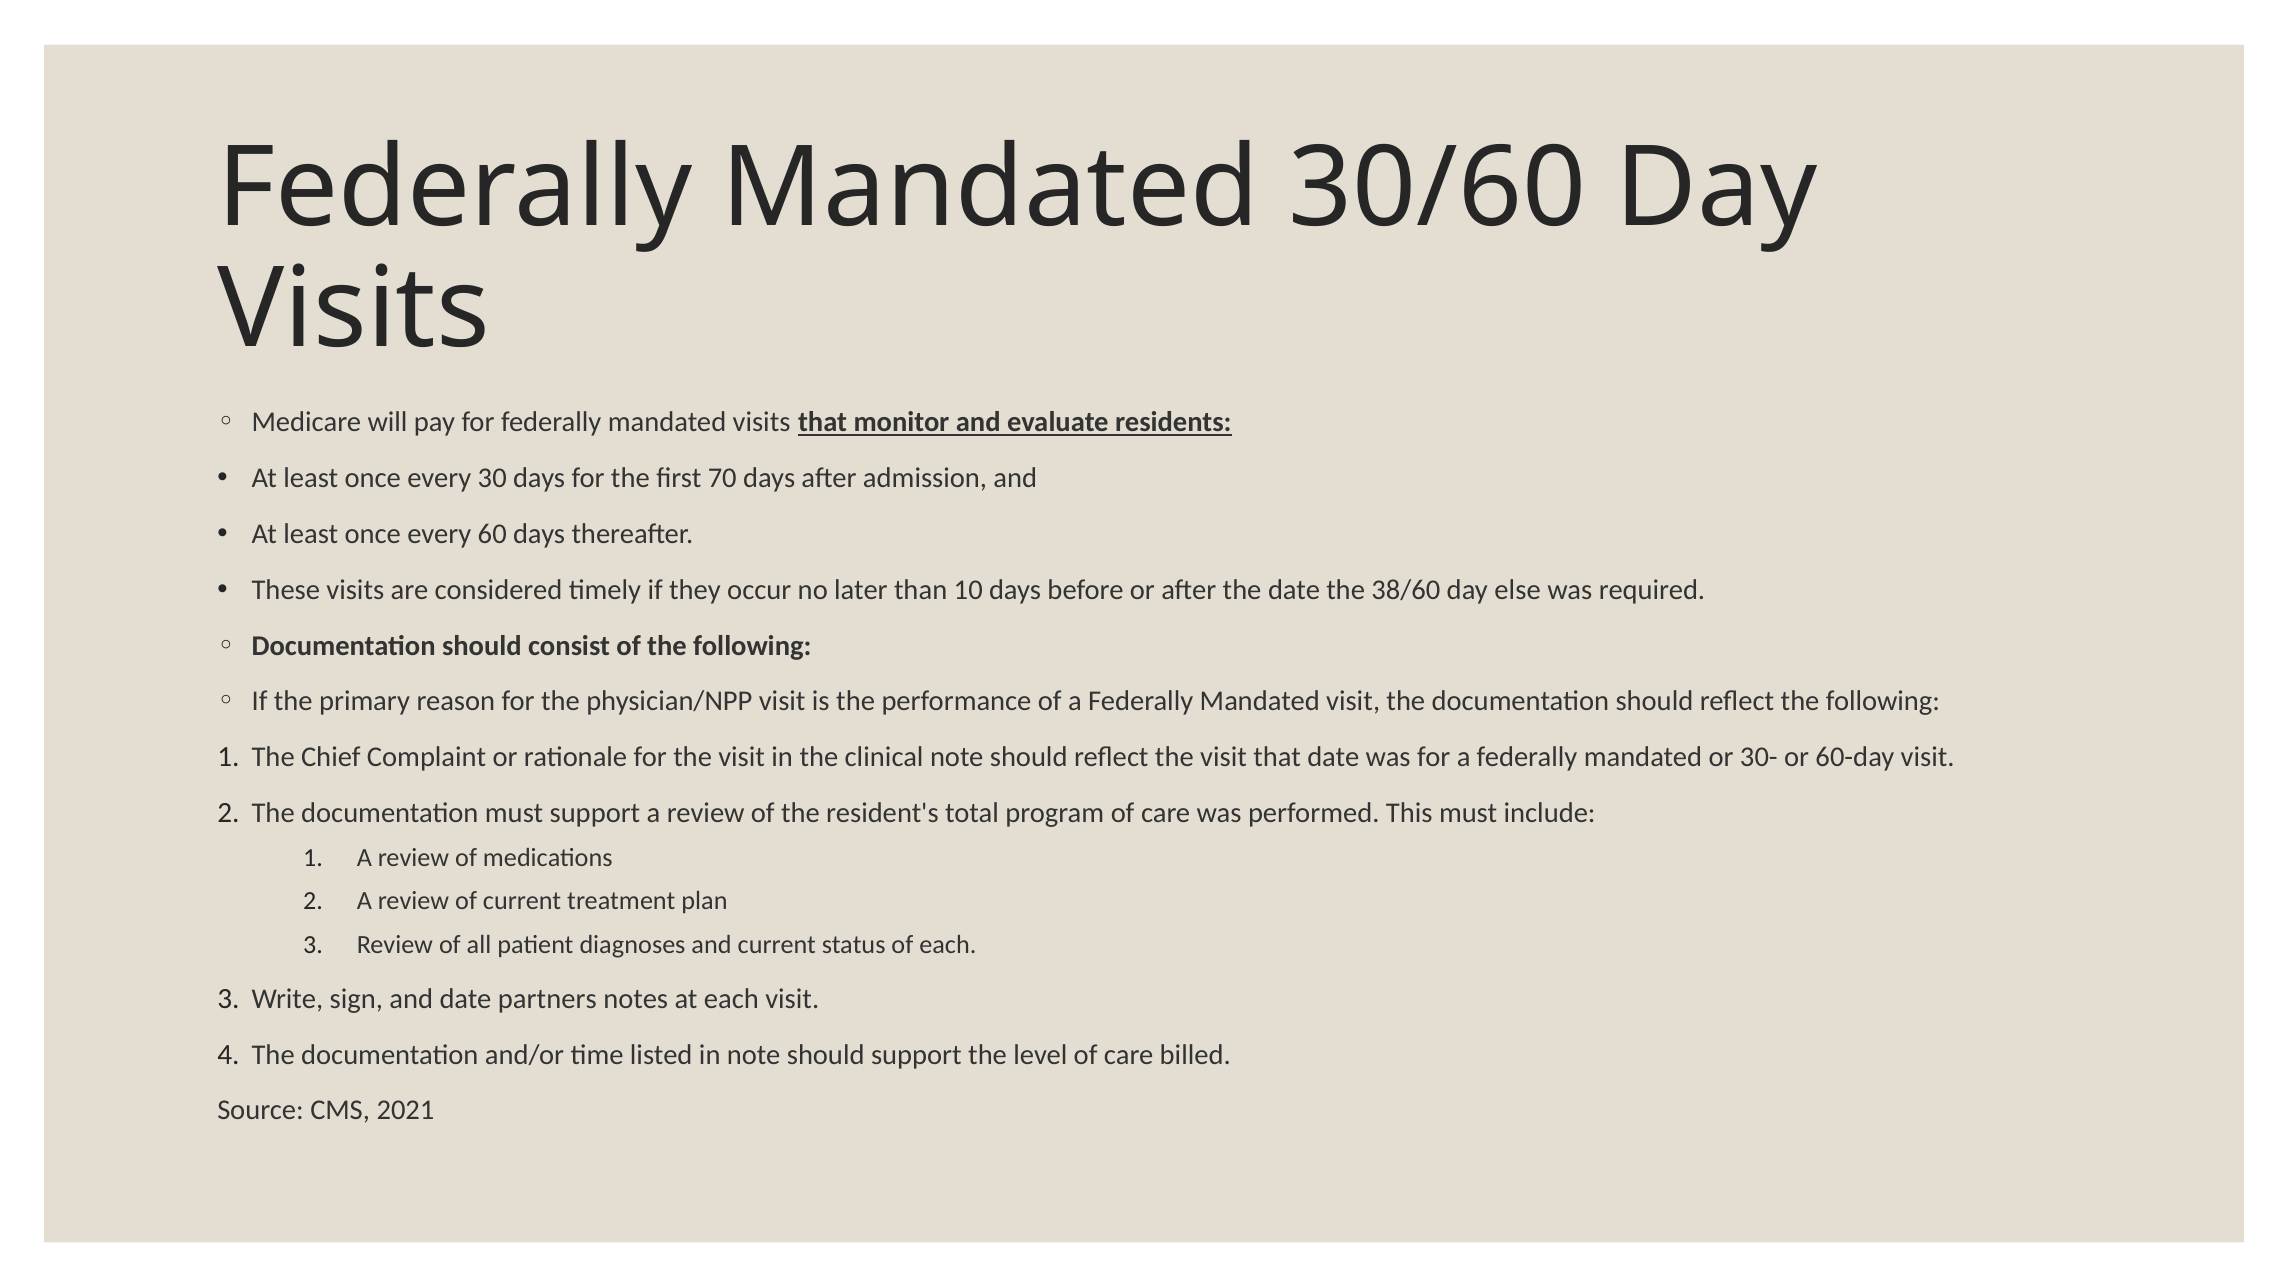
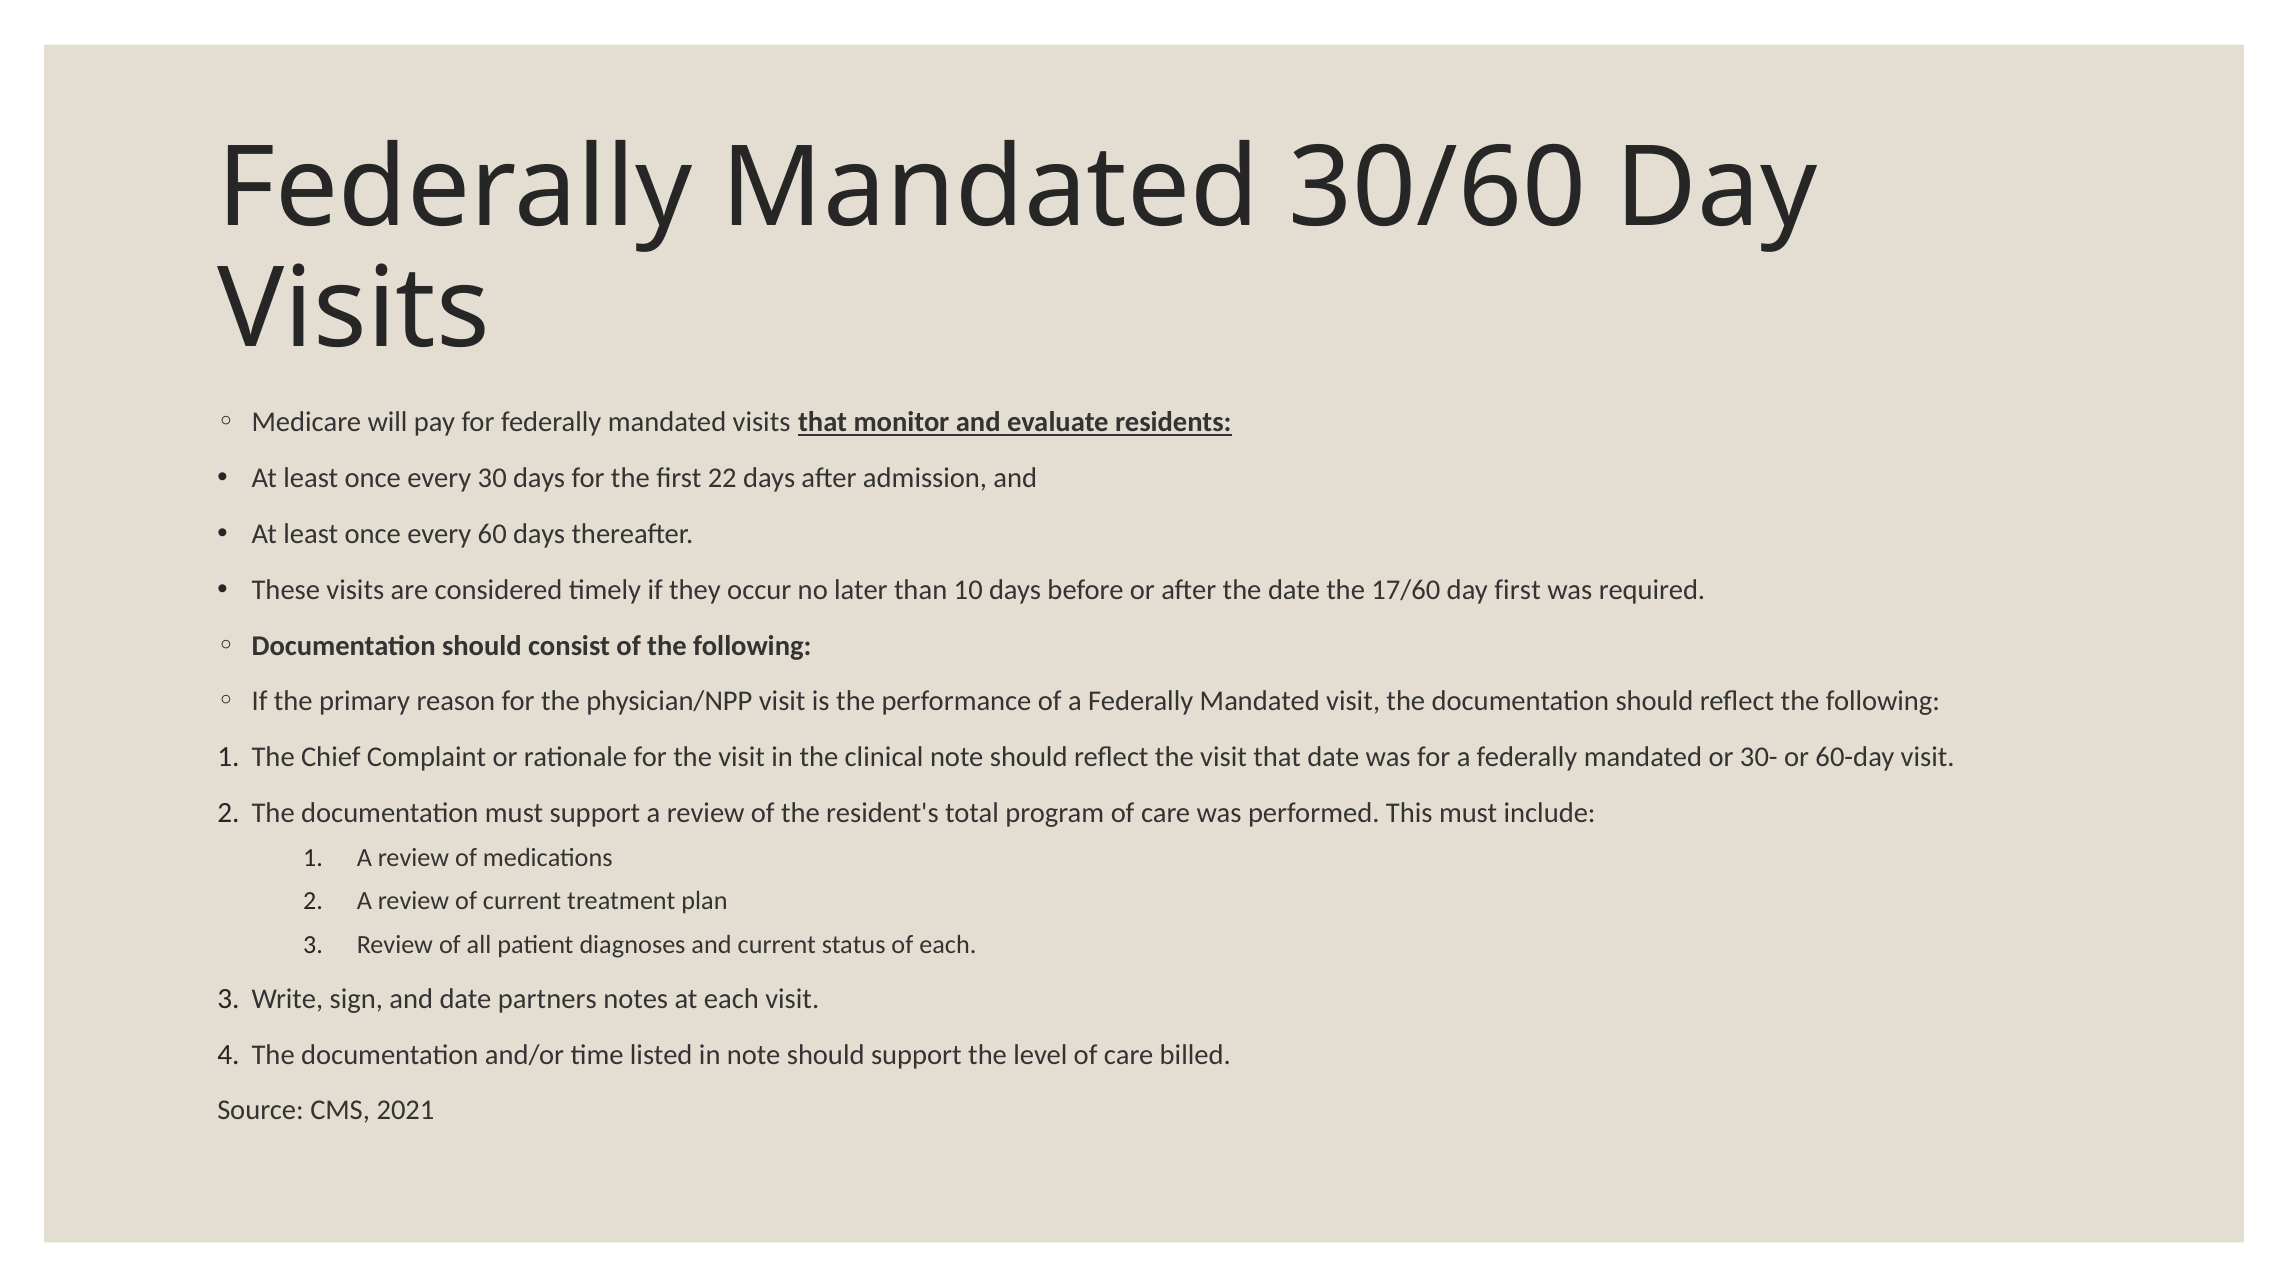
70: 70 -> 22 (722, 478)
38/60: 38/60 -> 17/60 (1406, 590)
day else: else -> first (1518, 590)
